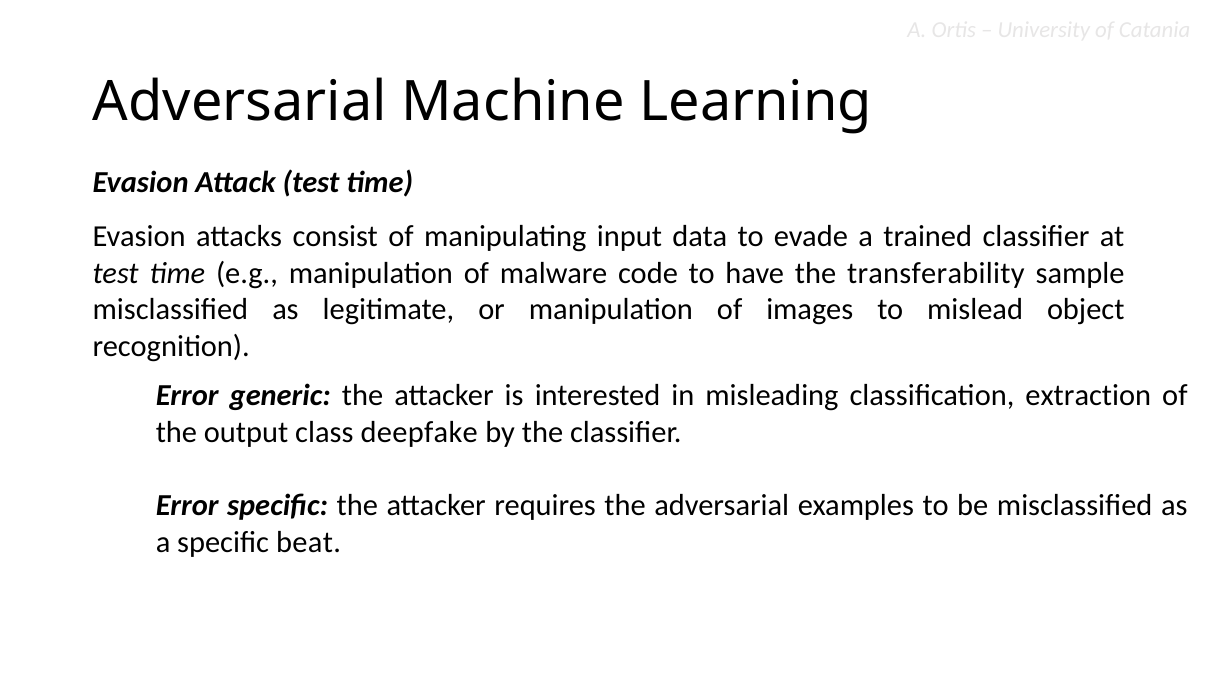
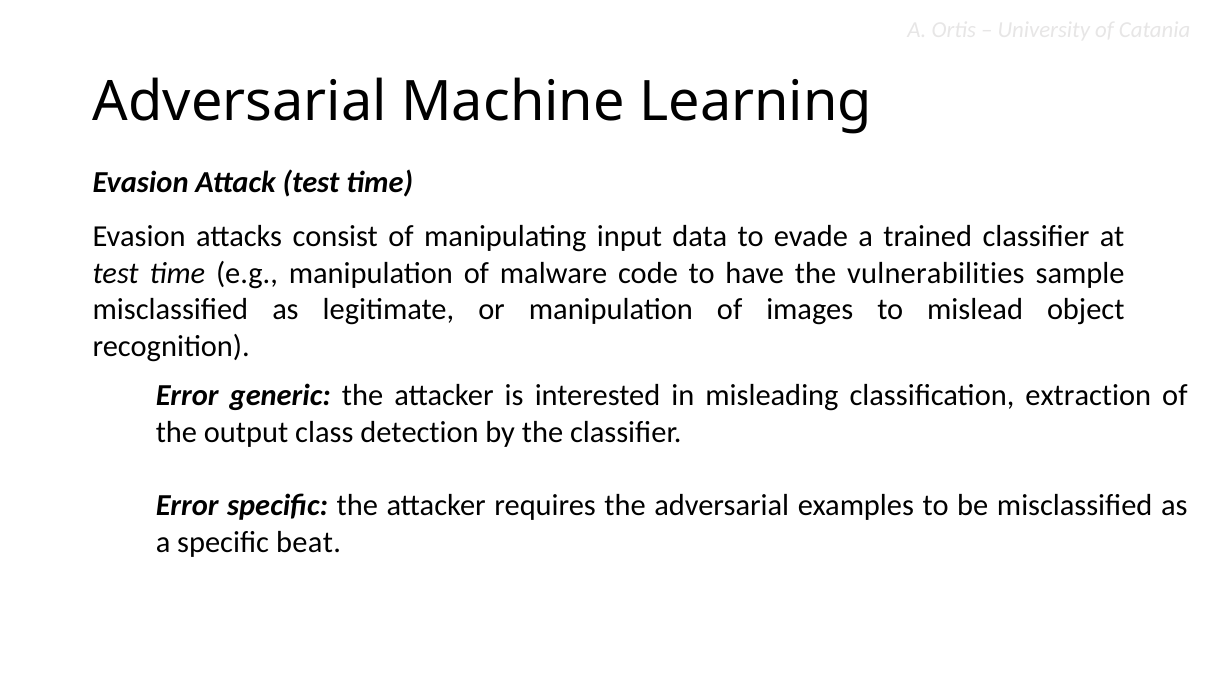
transferability: transferability -> vulnerabilities (936, 273)
deepfake: deepfake -> detection (419, 433)
